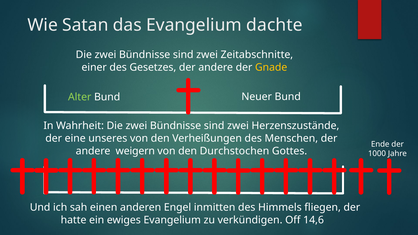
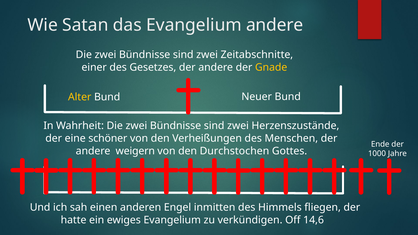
Evangelium dachte: dachte -> andere (275, 25)
Alter colour: light green -> yellow (80, 97)
unseres: unseres -> schöner (108, 138)
